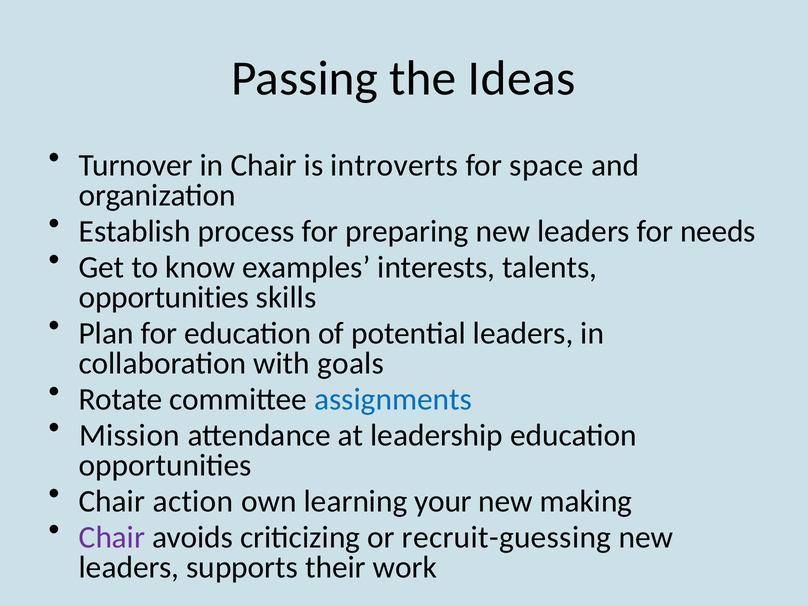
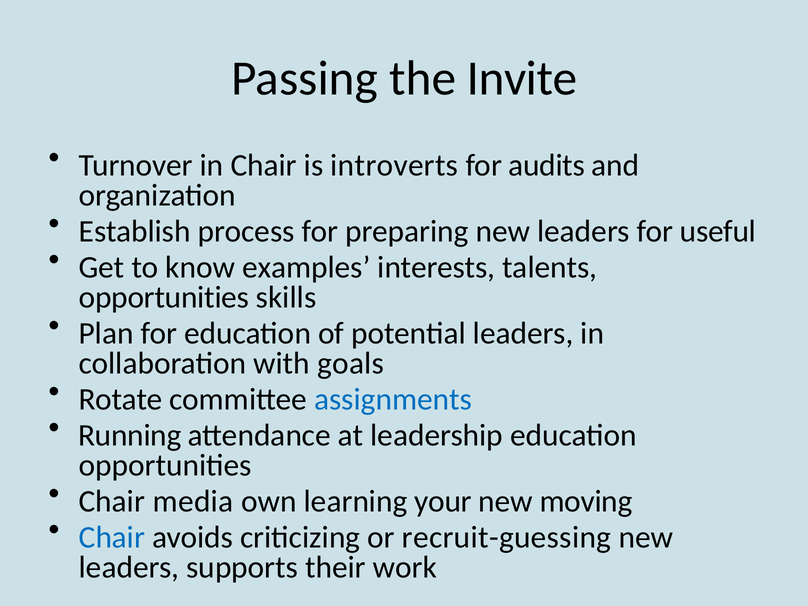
Ideas: Ideas -> Invite (522, 78)
space: space -> audits (547, 165)
needs: needs -> useful (718, 231)
Mission: Mission -> Running (130, 435)
action: action -> media (193, 501)
making: making -> moving (586, 501)
Chair colour: purple -> blue (112, 537)
